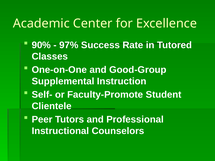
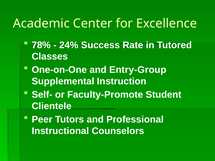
90%: 90% -> 78% (41, 45)
97%: 97% -> 24% (69, 45)
Good-Group: Good-Group -> Entry-Group (138, 70)
